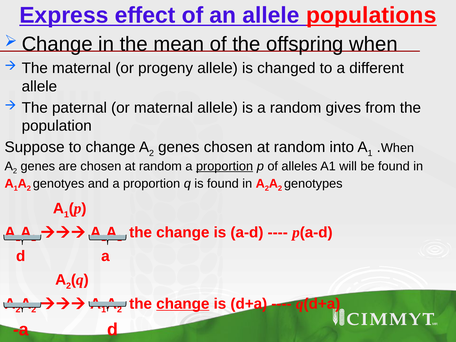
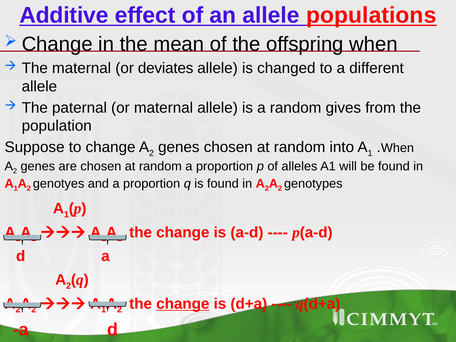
Express: Express -> Additive (64, 15)
progeny: progeny -> deviates (166, 68)
proportion underline: present -> none (225, 166)
